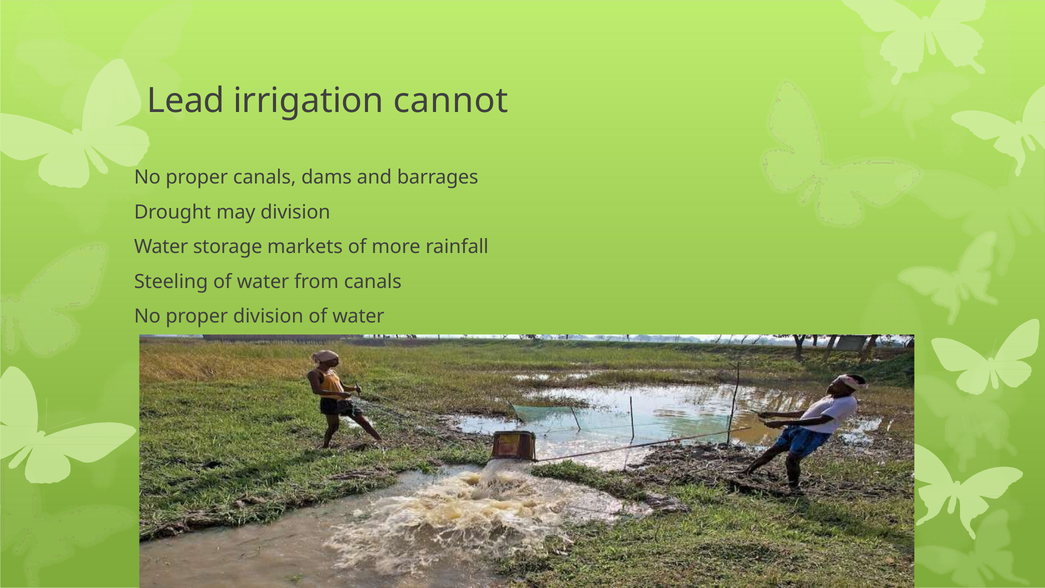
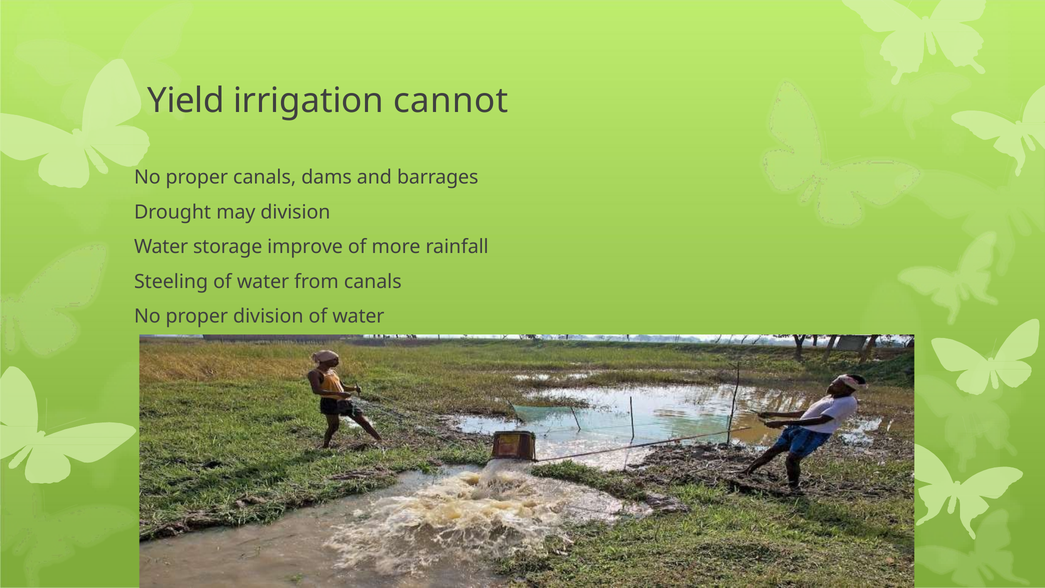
Lead: Lead -> Yield (186, 101)
markets: markets -> improve (305, 247)
